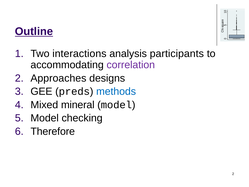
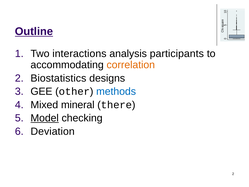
correlation colour: purple -> orange (131, 65)
Approaches: Approaches -> Biostatistics (58, 78)
preds: preds -> other (74, 91)
model: model -> there (116, 105)
Model underline: none -> present (45, 118)
Therefore: Therefore -> Deviation (53, 131)
